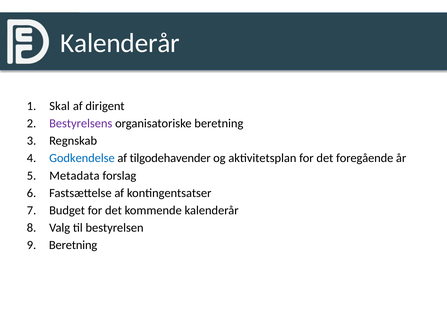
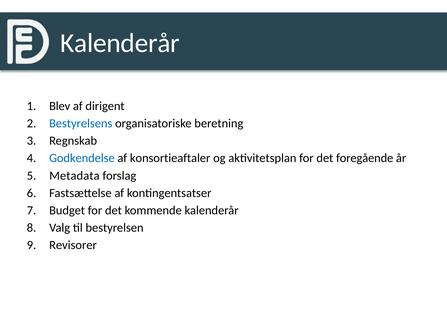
Skal: Skal -> Blev (60, 106)
Bestyrelsens colour: purple -> blue (81, 124)
tilgodehavender: tilgodehavender -> konsortieaftaler (170, 158)
Beretning: Beretning -> Revisorer (73, 245)
